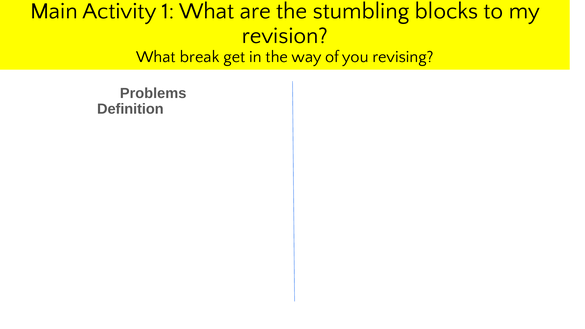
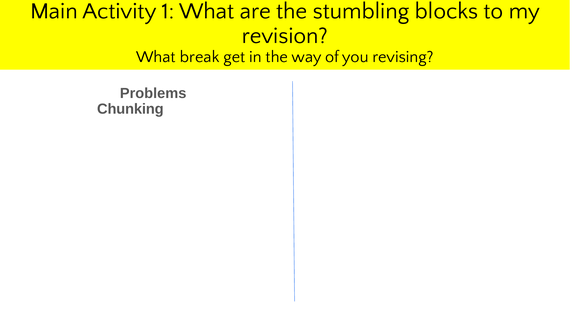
Definition: Definition -> Chunking (130, 109)
